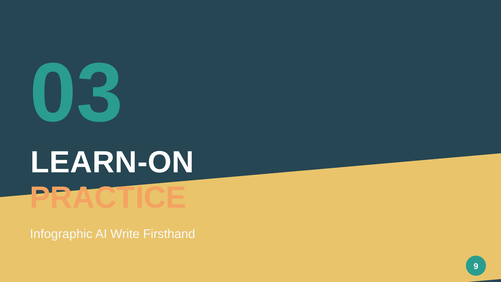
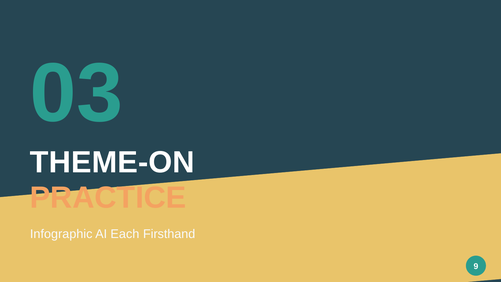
LEARN-ON: LEARN-ON -> THEME-ON (112, 162)
Write: Write -> Each (125, 234)
